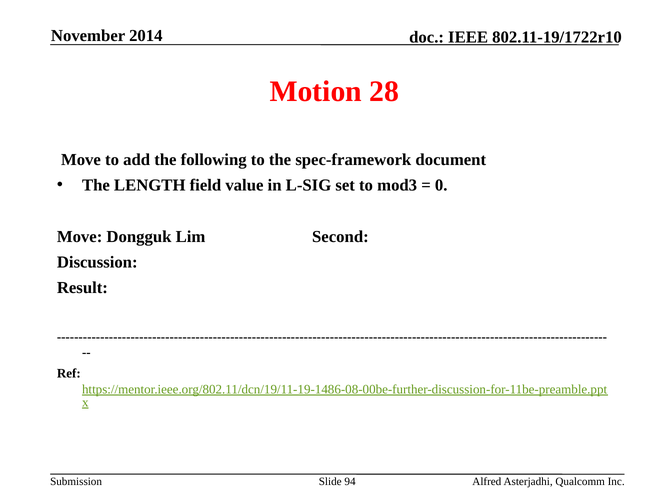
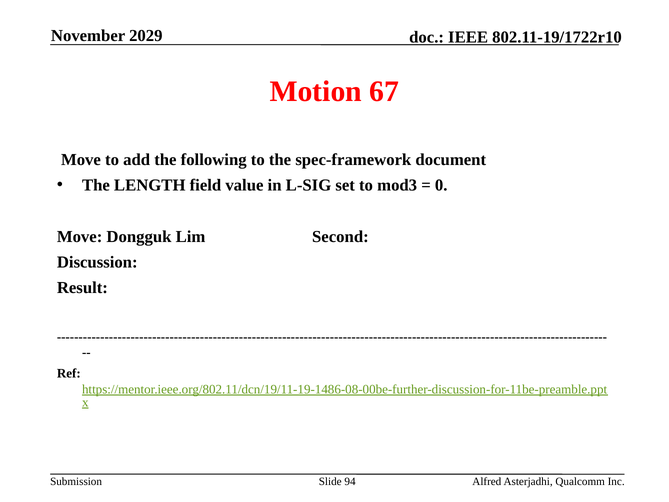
2014: 2014 -> 2029 (146, 35)
28: 28 -> 67 (384, 91)
